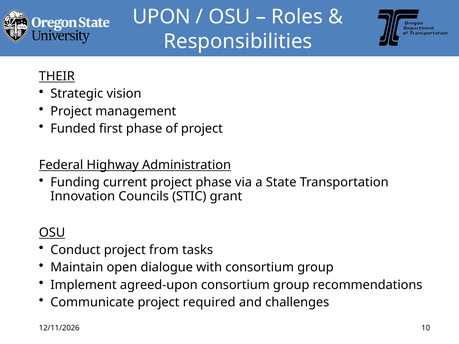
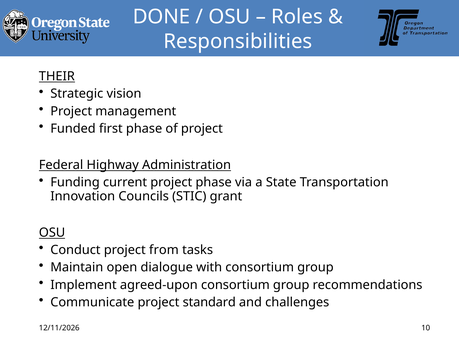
UPON: UPON -> DONE (161, 17)
required: required -> standard (209, 302)
